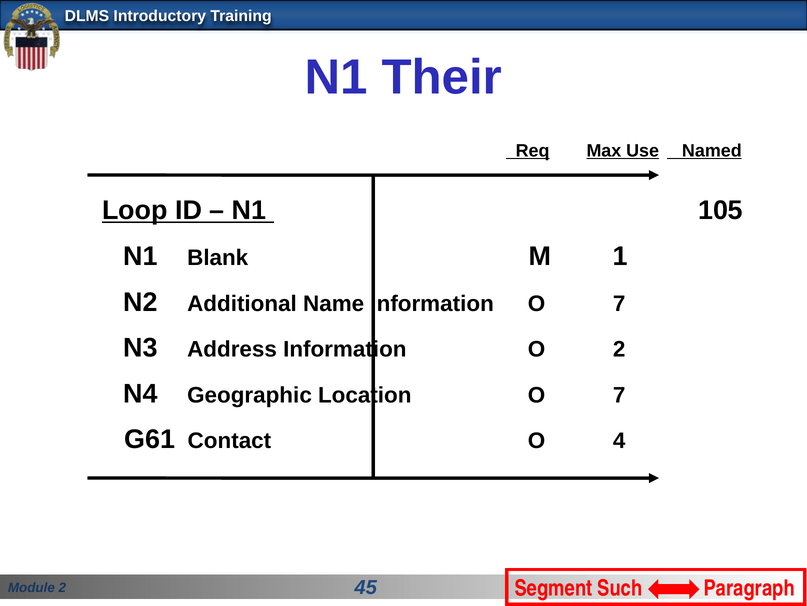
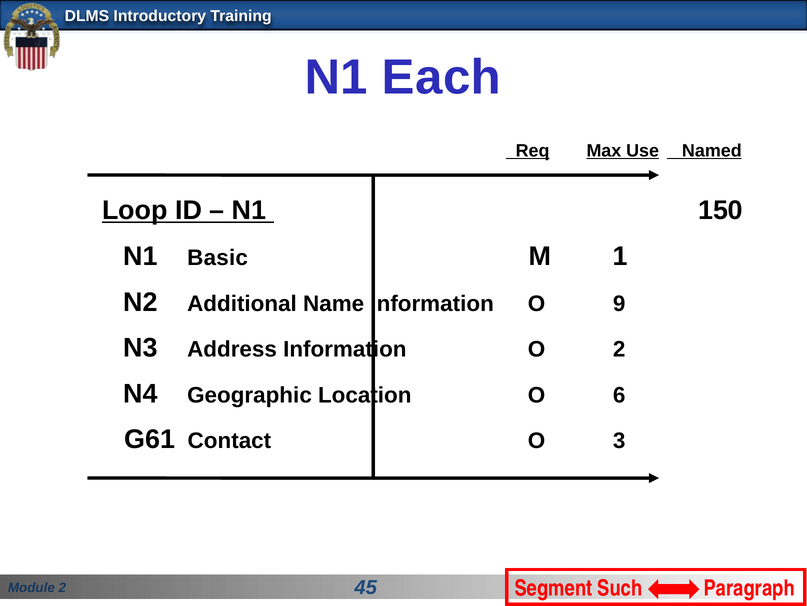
Their: Their -> Each (441, 77)
105: 105 -> 150 (721, 210)
Blank: Blank -> Basic (218, 258)
Information O 7: 7 -> 9 (619, 303)
Location O 7: 7 -> 6 (619, 395)
4: 4 -> 3 (619, 440)
